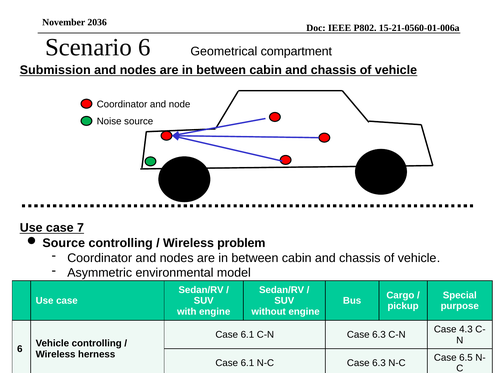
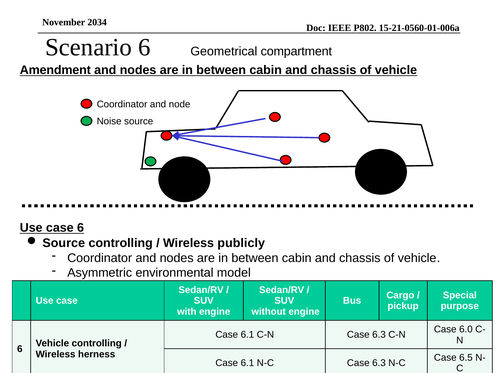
2036: 2036 -> 2034 (97, 22)
Submission: Submission -> Amendment (55, 70)
case 7: 7 -> 6 (81, 228)
problem: problem -> publicly (241, 243)
4.3: 4.3 -> 6.0 (466, 329)
